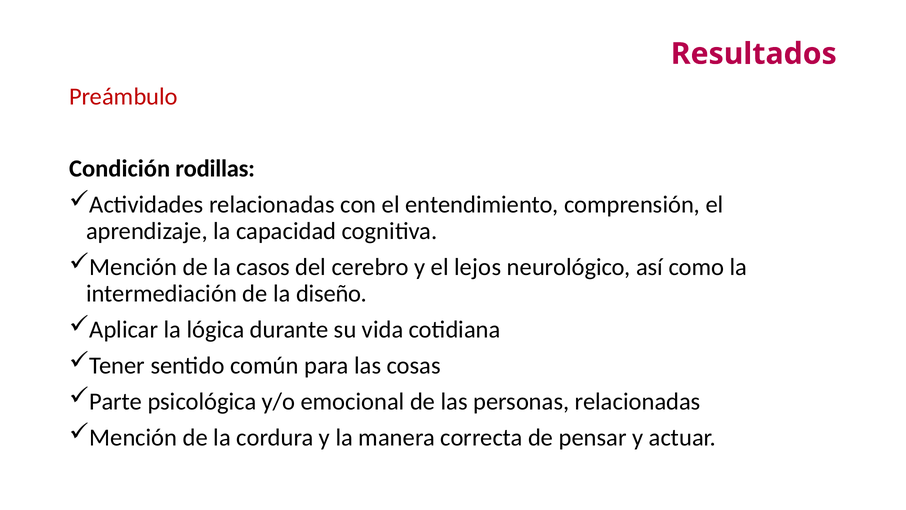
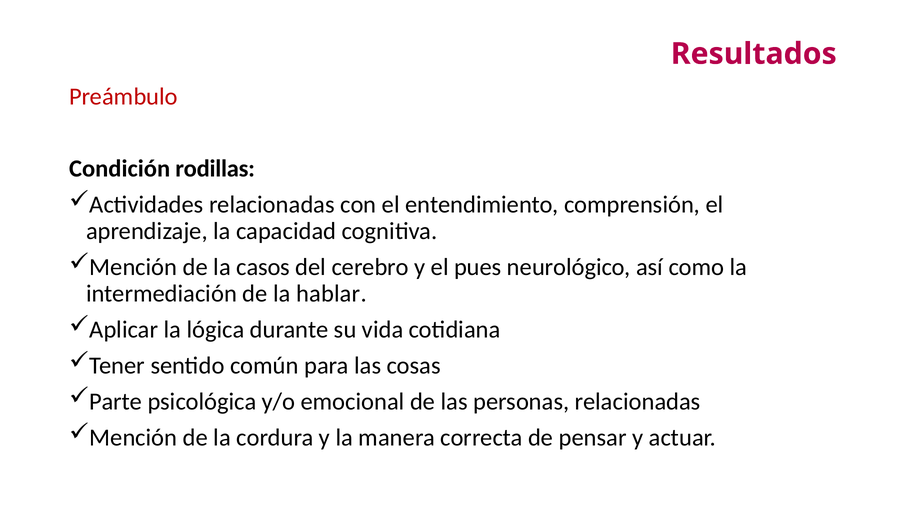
lejos: lejos -> pues (478, 267)
diseño: diseño -> hablar (331, 293)
